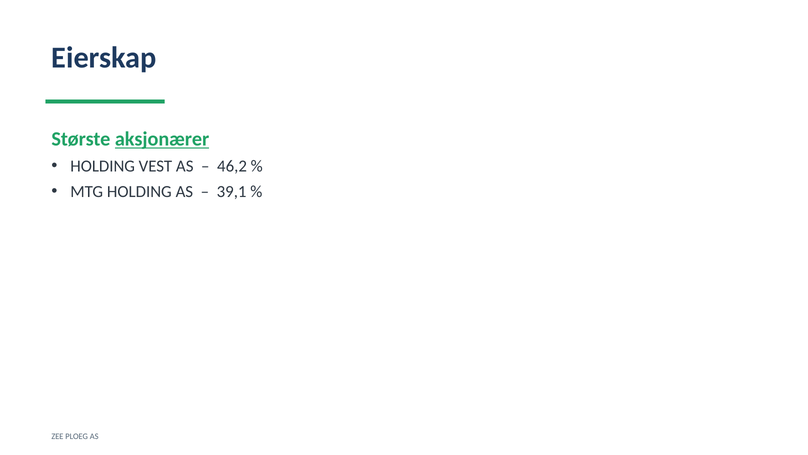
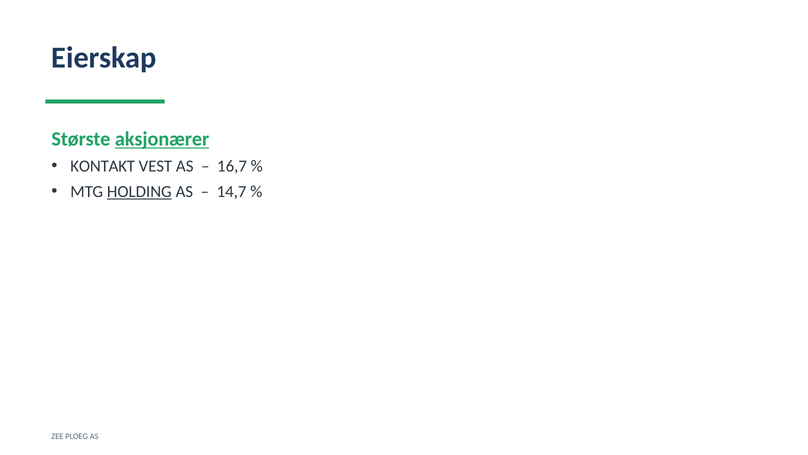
HOLDING: HOLDING -> KONTAKT (103, 166)
46,2: 46,2 -> 16,7 (232, 166)
HOLDING underline: none -> present (139, 191)
39,1: 39,1 -> 14,7 (232, 191)
